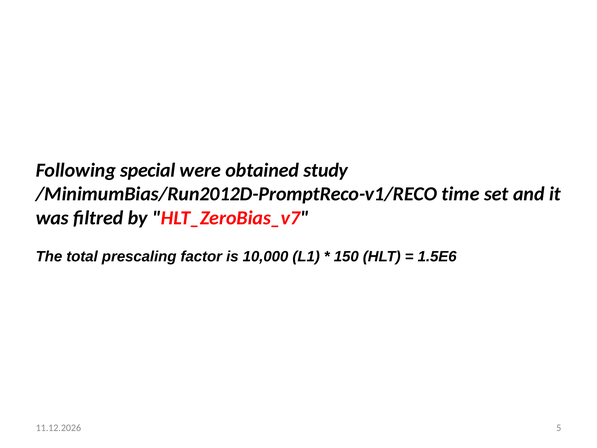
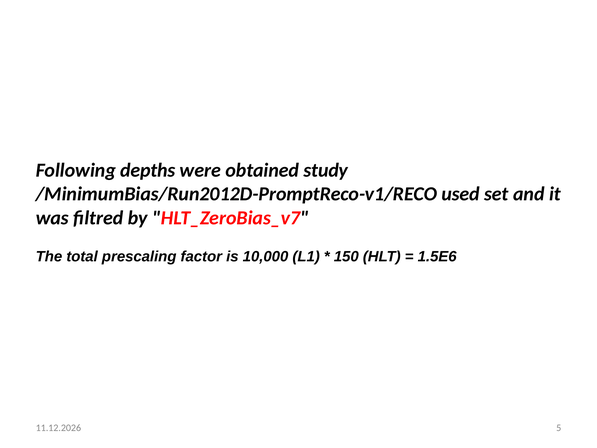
special: special -> depths (148, 170)
time: time -> used (461, 194)
